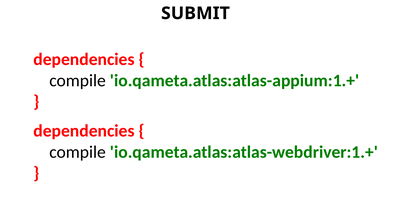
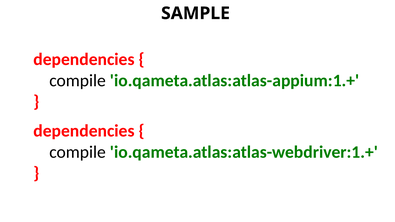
SUBMIT: SUBMIT -> SAMPLE (196, 13)
